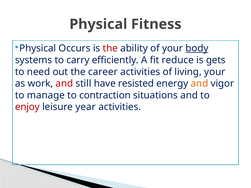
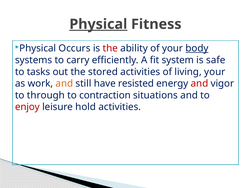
Physical underline: none -> present (98, 24)
reduce: reduce -> system (178, 60)
gets: gets -> safe (216, 60)
need: need -> tasks (39, 72)
career: career -> stored (103, 72)
and colour: red -> orange (64, 84)
and colour: orange -> red (199, 84)
manage: manage -> through (46, 95)
year: year -> hold (86, 107)
